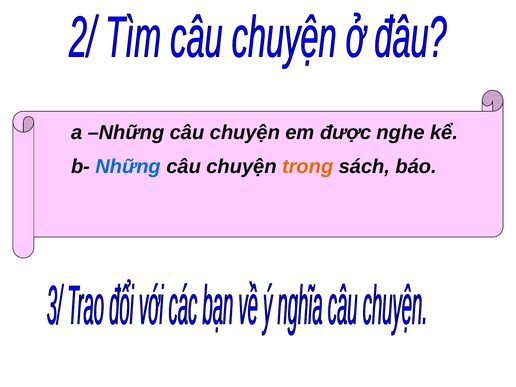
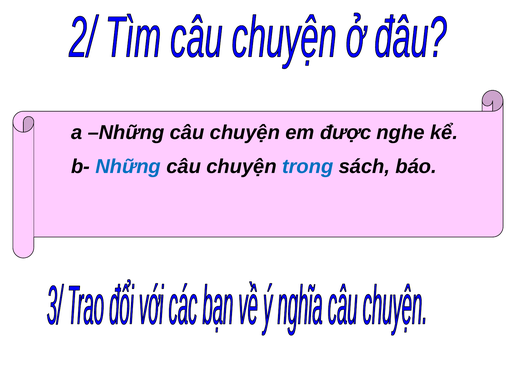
trong colour: orange -> blue (308, 167)
